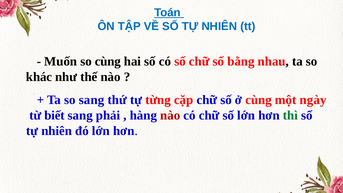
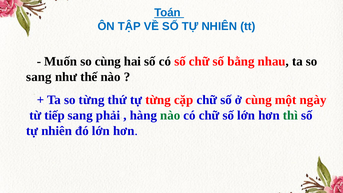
khác: khác -> sang (39, 77)
so sang: sang -> từng (92, 100)
biết: biết -> tiếp (55, 115)
nào colour: red -> green (170, 115)
